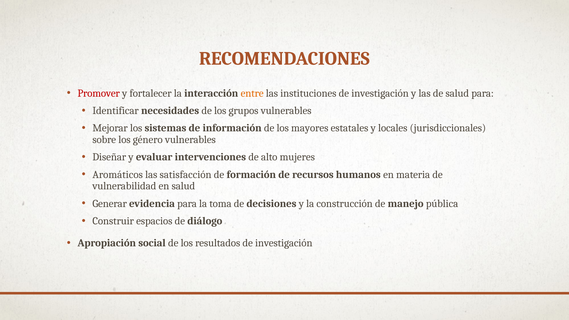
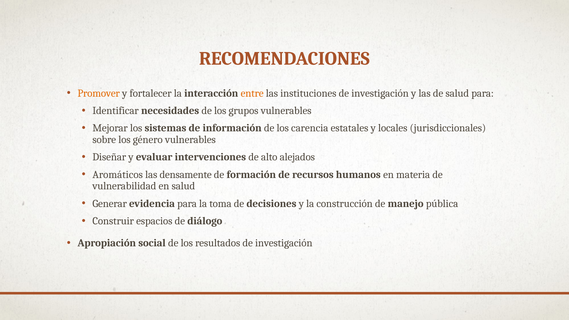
Promover colour: red -> orange (99, 93)
mayores: mayores -> carencia (310, 128)
mujeres: mujeres -> alejados (297, 157)
satisfacción: satisfacción -> densamente (186, 175)
